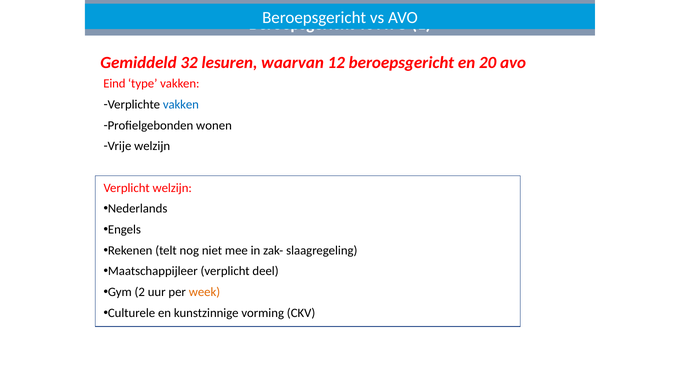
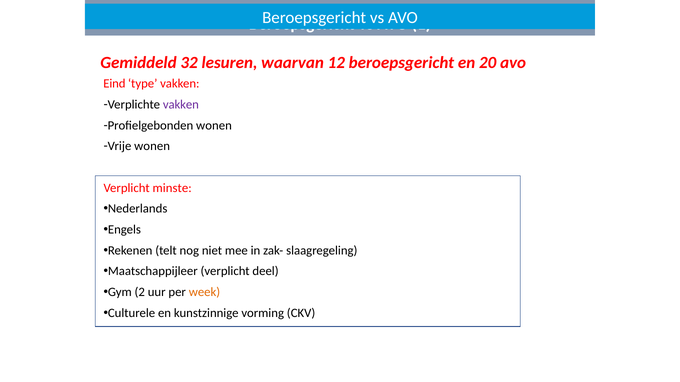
vakken colour: blue -> purple (181, 105)
Vrije welzijn: welzijn -> wonen (152, 146)
Verplicht welzijn: welzijn -> minste (172, 188)
